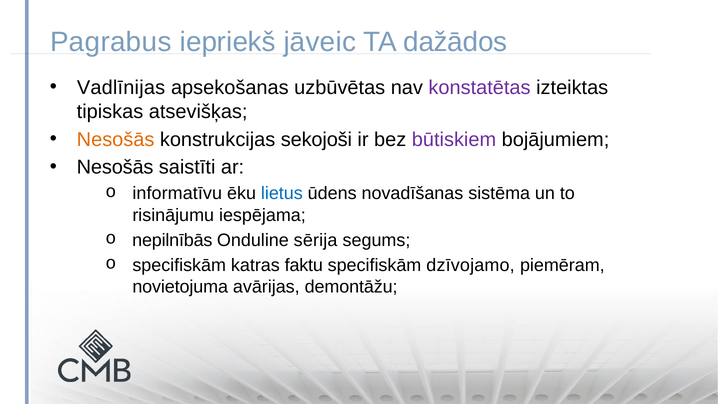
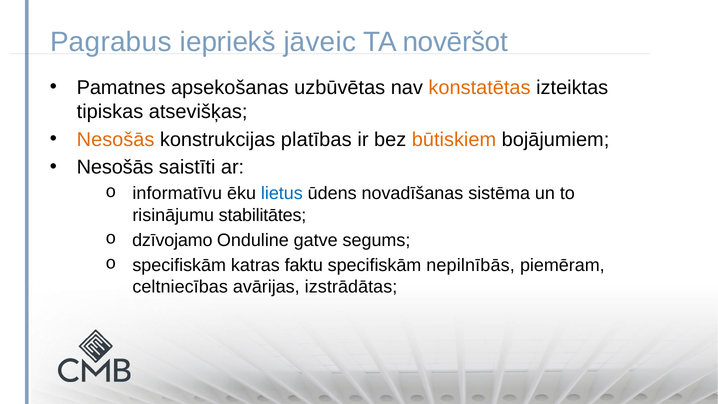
dažādos: dažādos -> novēršot (455, 42)
Vadlīnijas: Vadlīnijas -> Pamatnes (121, 88)
konstatētas colour: purple -> orange (480, 88)
sekojoši: sekojoši -> platības (316, 139)
būtiskiem colour: purple -> orange (454, 139)
iespējama: iespējama -> stabilitātes (262, 215)
nepilnībās: nepilnībās -> dzīvojamo (172, 240)
sērija: sērija -> gatve (316, 240)
dzīvojamo: dzīvojamo -> nepilnībās (471, 265)
novietojuma: novietojuma -> celtniecības (180, 287)
demontāžu: demontāžu -> izstrādātas (351, 287)
